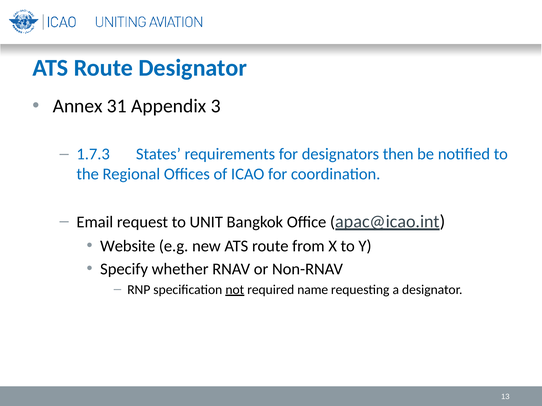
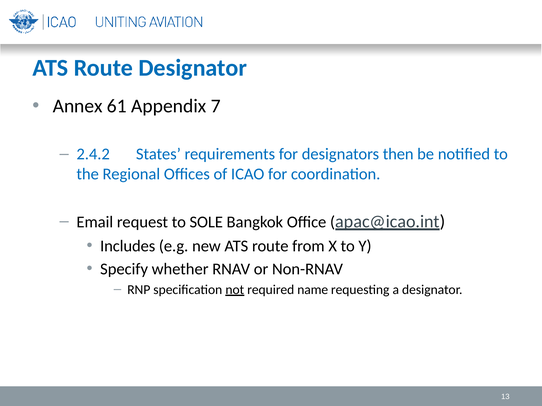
31: 31 -> 61 (117, 106)
3: 3 -> 7 (216, 106)
1.7.3: 1.7.3 -> 2.4.2 (93, 154)
UNIT: UNIT -> SOLE (206, 222)
Website: Website -> Includes (128, 246)
